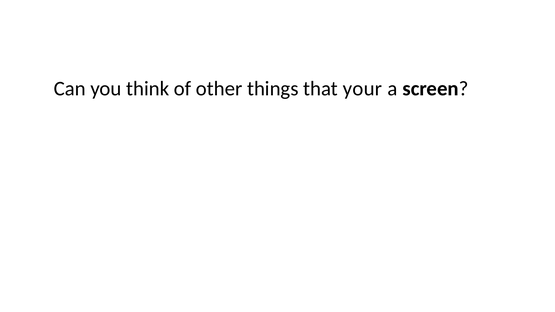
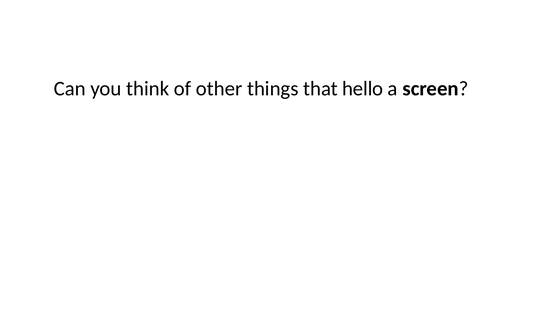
your: your -> hello (363, 89)
